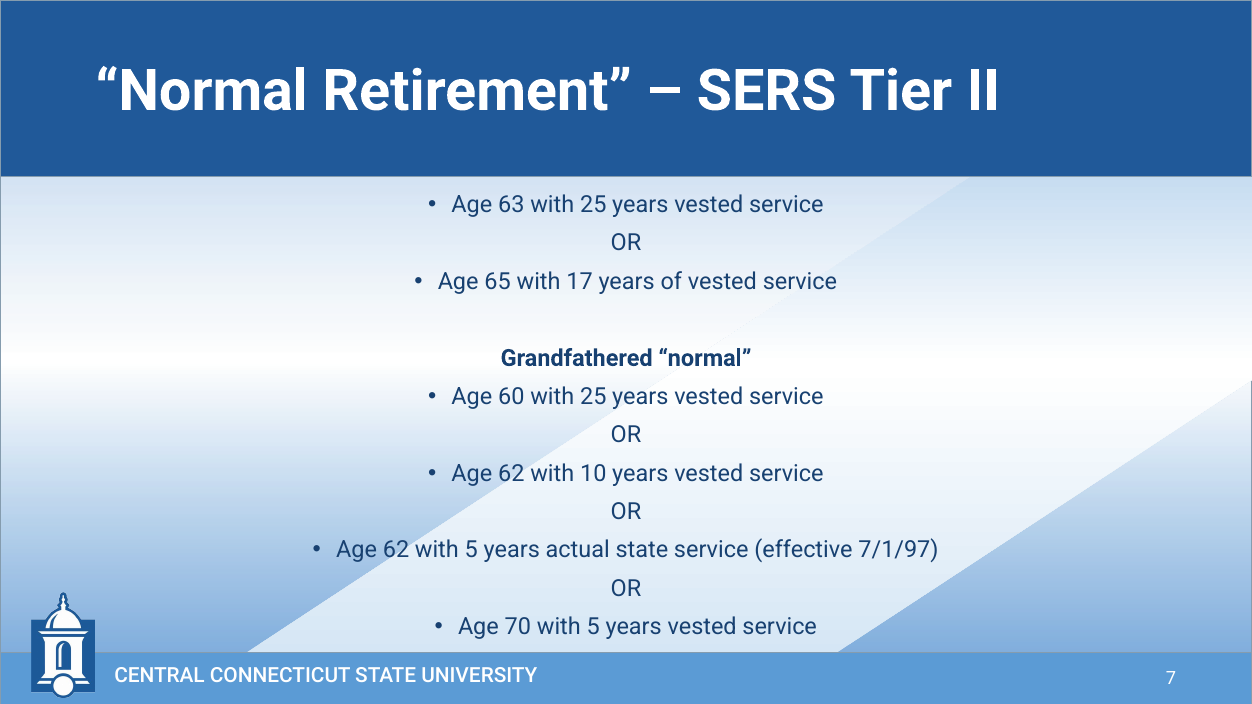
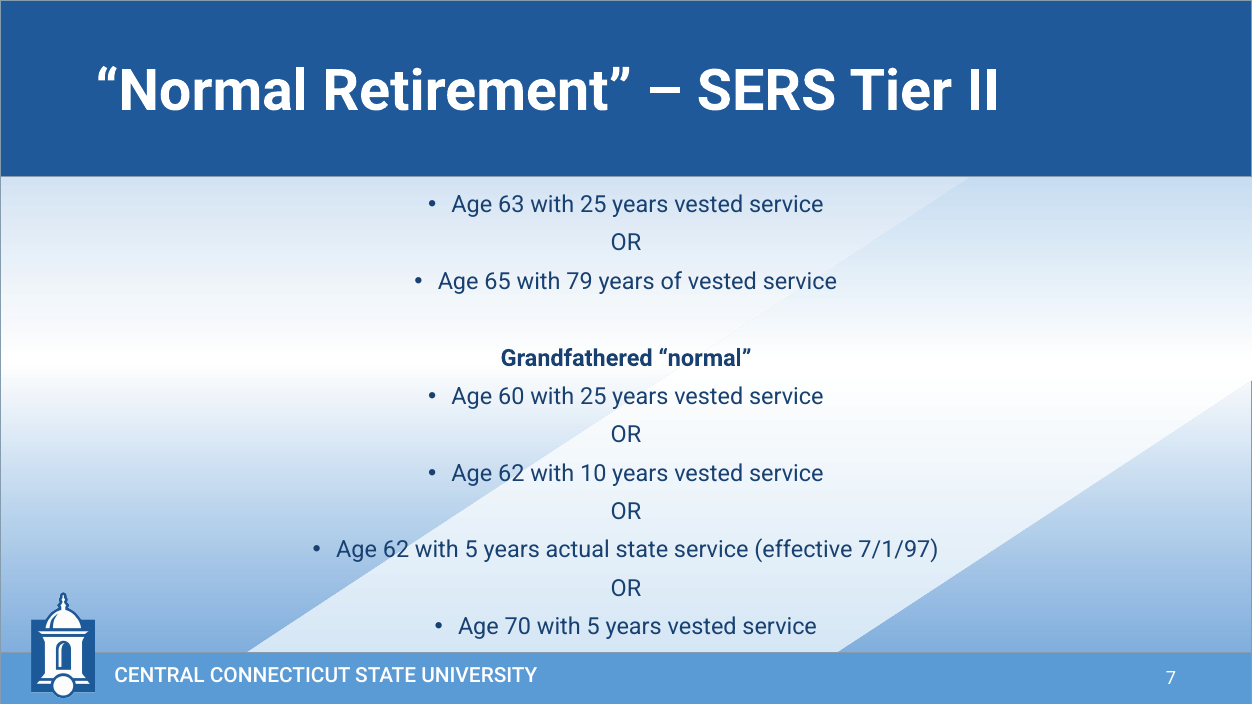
17: 17 -> 79 (580, 281)
